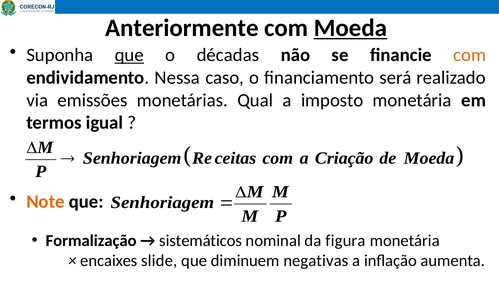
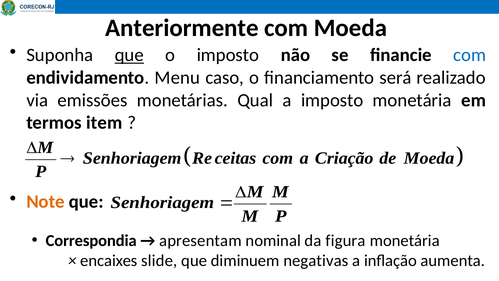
Moeda underline: present -> none (350, 28)
o décadas: décadas -> imposto (228, 55)
com colour: orange -> blue (470, 55)
Nessa: Nessa -> Menu (177, 77)
igual: igual -> item (104, 123)
Formalização: Formalização -> Correspondia (91, 240)
sistemáticos: sistemáticos -> apresentam (201, 240)
